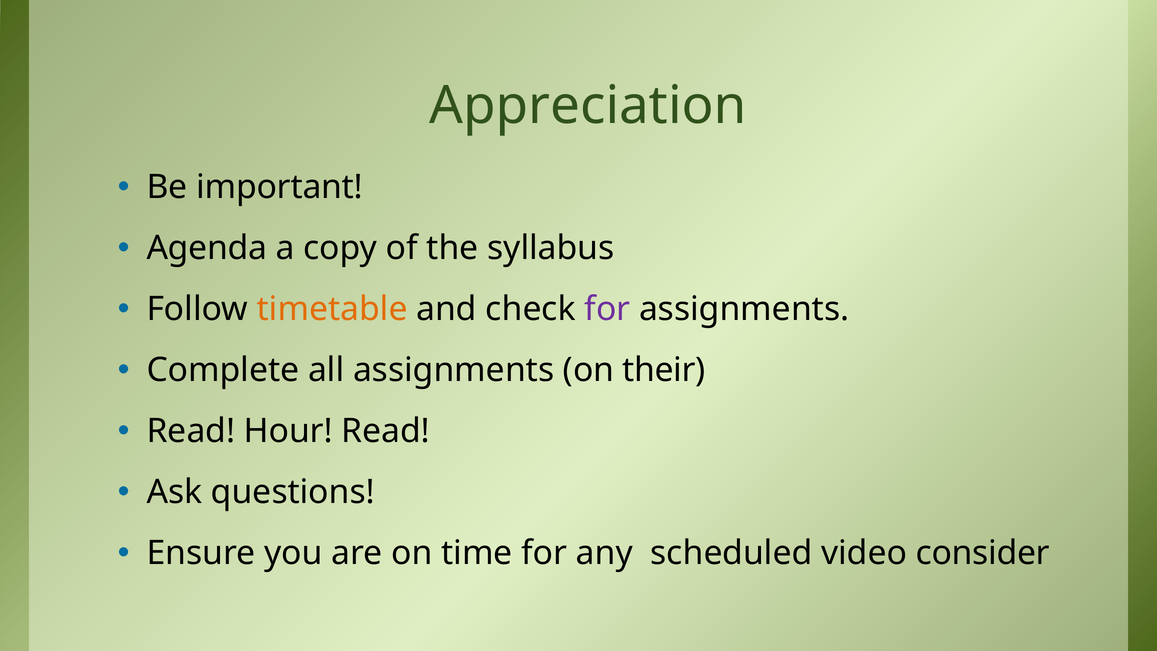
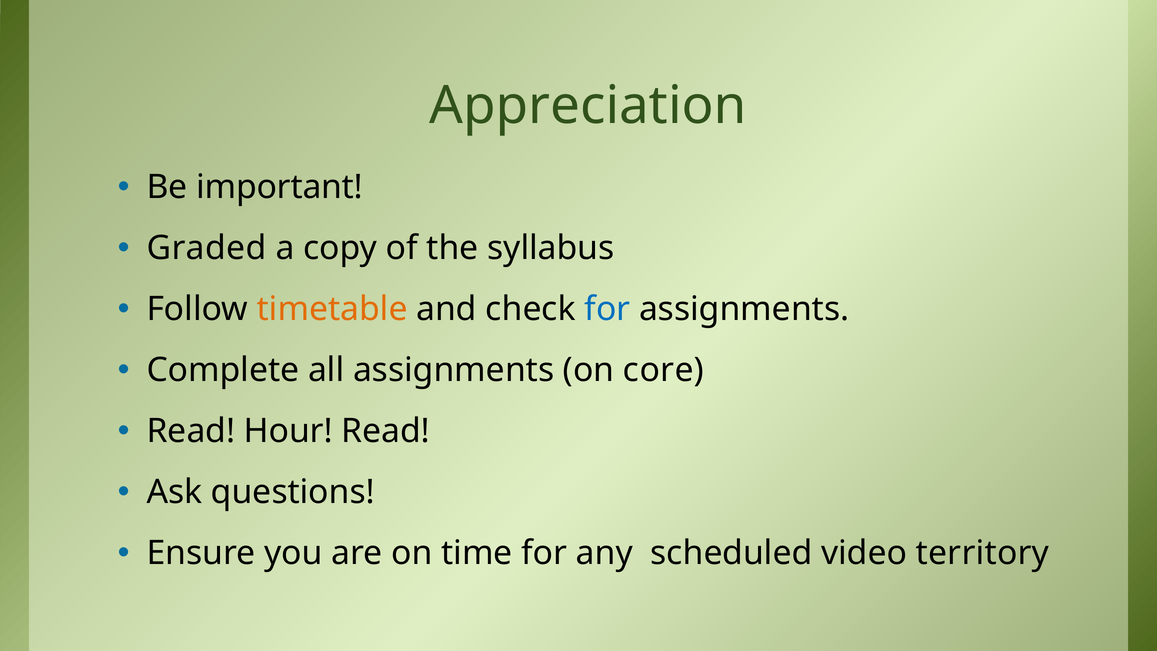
Agenda: Agenda -> Graded (207, 248)
for colour: purple -> blue (607, 309)
their: their -> core (664, 370)
consider: consider -> territory (982, 553)
